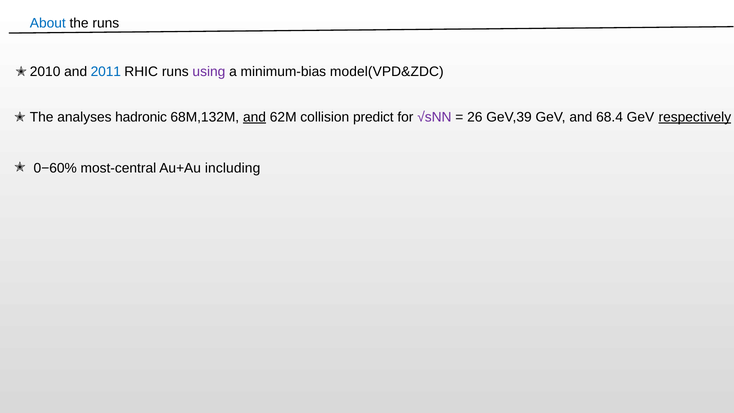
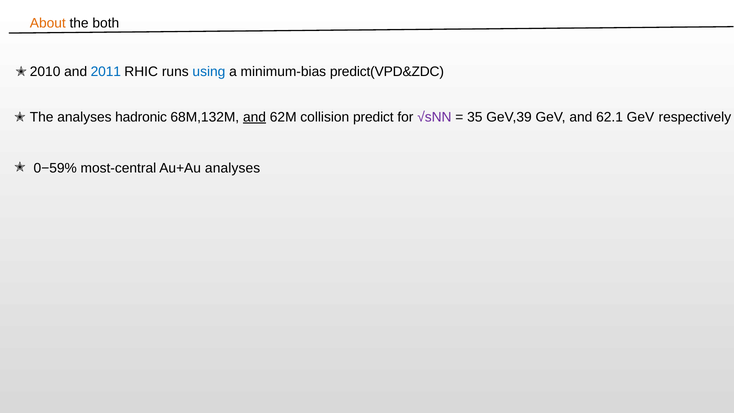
About colour: blue -> orange (48, 23)
the runs: runs -> both (106, 23)
using colour: purple -> blue (209, 72)
model(VPD&ZDC: model(VPD&ZDC -> predict(VPD&ZDC (387, 72)
26: 26 -> 35 (475, 117)
68.4: 68.4 -> 62.1 (610, 117)
respectively underline: present -> none (695, 117)
0−60%: 0−60% -> 0−59% (55, 168)
Au+Au including: including -> analyses (233, 168)
